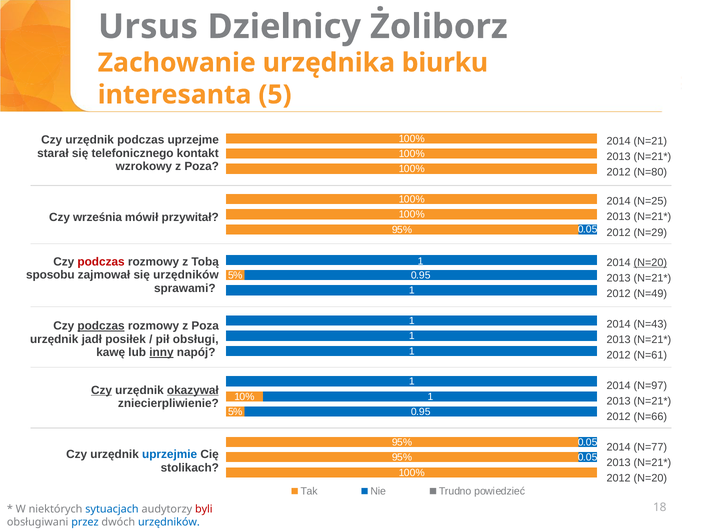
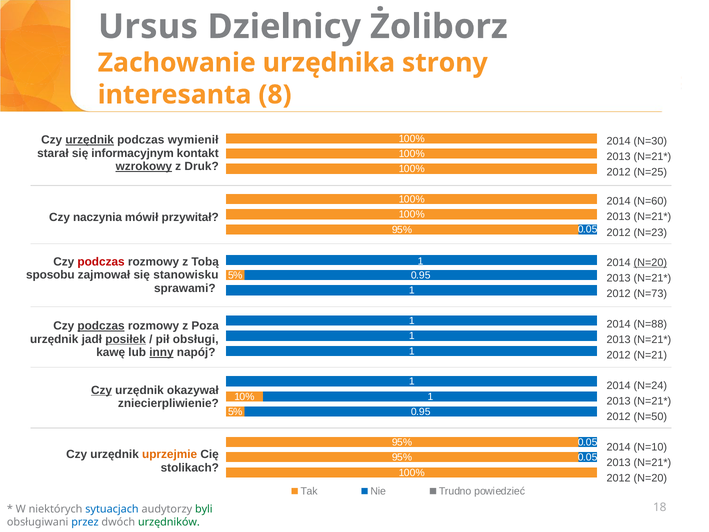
biurku: biurku -> strony (445, 63)
5: 5 -> 8 (275, 95)
urzędnik underline: none -> present (90, 140)
uprzejme: uprzejme -> wymienił (193, 140)
N=21: N=21 -> N=30 (650, 141)
telefonicznego: telefonicznego -> informacyjnym (133, 153)
wzrokowy underline: none -> present (144, 166)
Poza: Poza -> Druk (202, 166)
N=80: N=80 -> N=25 (650, 172)
N=25: N=25 -> N=60 (650, 201)
września: września -> naczynia (98, 217)
N=29: N=29 -> N=23 (650, 232)
się urzędników: urzędników -> stanowisku (186, 275)
N=49: N=49 -> N=73 (650, 294)
N=43: N=43 -> N=88 (650, 324)
posiłek underline: none -> present (126, 339)
N=61: N=61 -> N=21 (650, 355)
N=97: N=97 -> N=24 (650, 385)
okazywał underline: present -> none (193, 390)
N=66: N=66 -> N=50 (650, 417)
N=77: N=77 -> N=10 (650, 447)
uprzejmie colour: blue -> orange (170, 454)
byli colour: red -> green (204, 509)
urzędników colour: blue -> green (169, 522)
